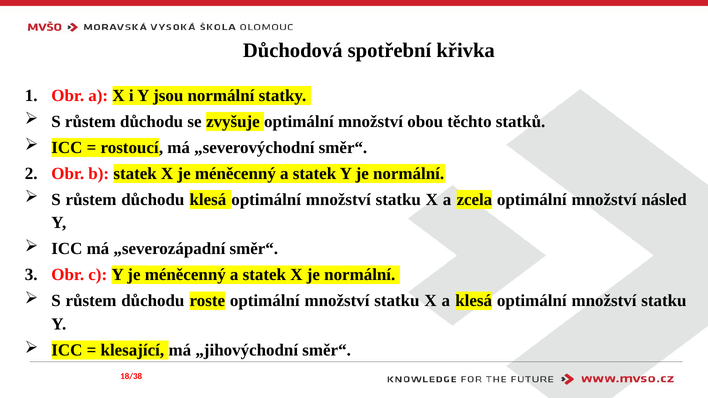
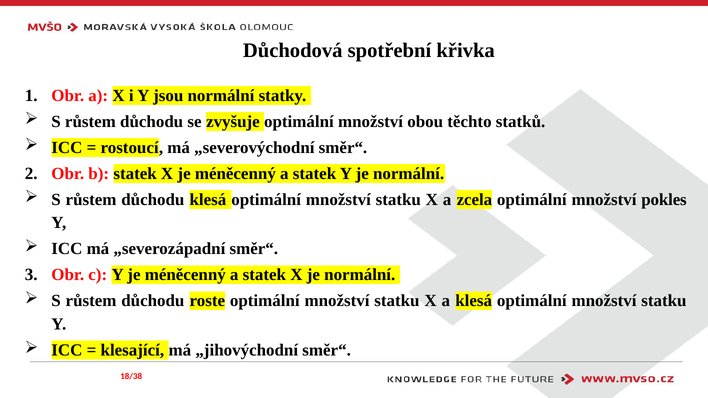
násled: násled -> pokles (664, 200)
